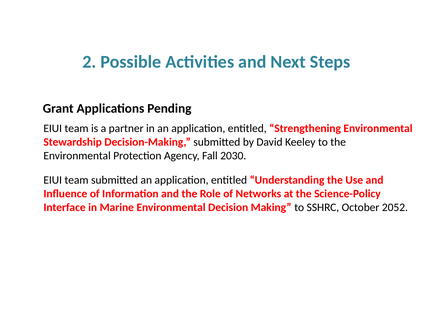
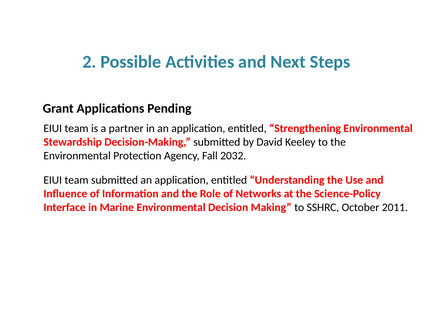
2030: 2030 -> 2032 (233, 156)
2052: 2052 -> 2011 (395, 208)
